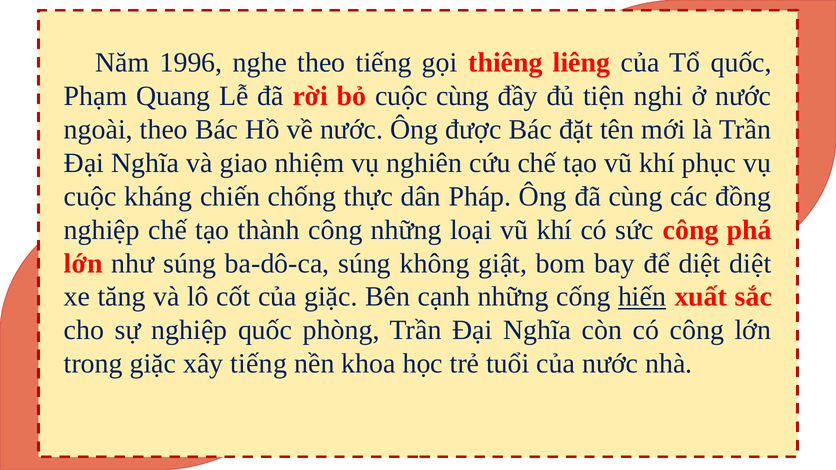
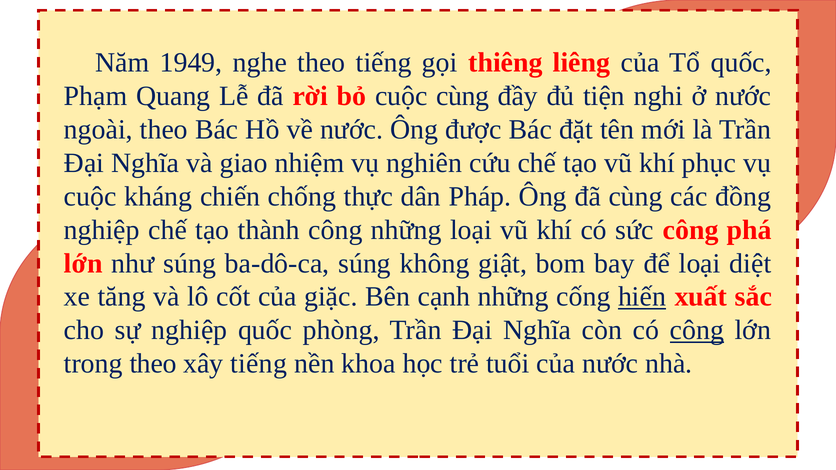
1996: 1996 -> 1949 (191, 63)
để diệt: diệt -> loại (700, 263)
công underline: none -> present (697, 330)
trong giặc: giặc -> theo (153, 364)
